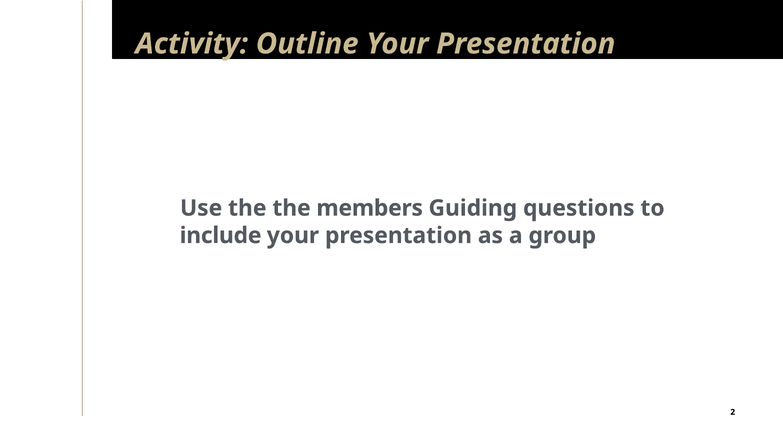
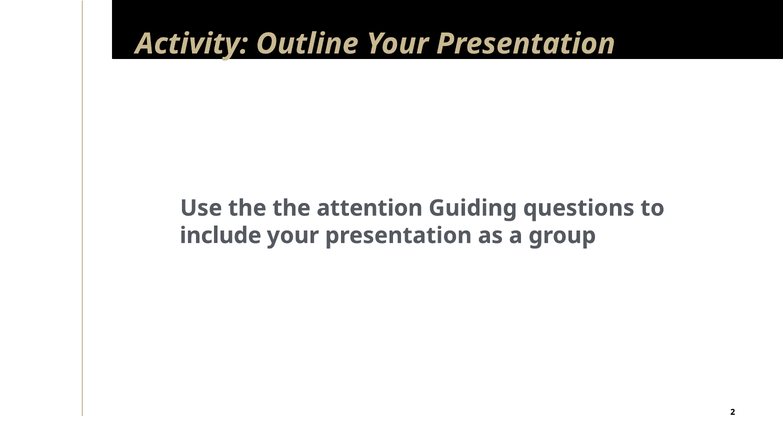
members: members -> attention (370, 208)
